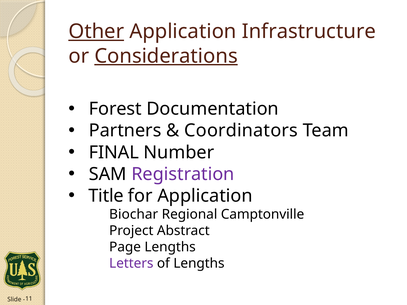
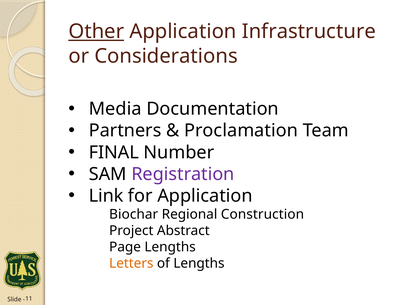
Considerations underline: present -> none (166, 56)
Forest: Forest -> Media (115, 109)
Coordinators: Coordinators -> Proclamation (241, 131)
Title: Title -> Link (106, 196)
Camptonville: Camptonville -> Construction (262, 215)
Letters colour: purple -> orange (131, 263)
